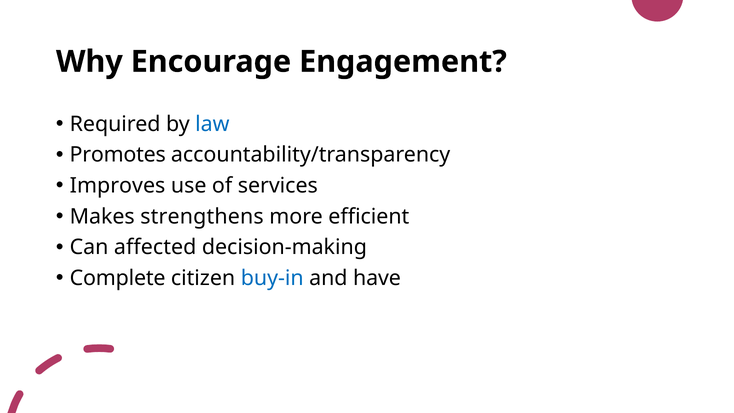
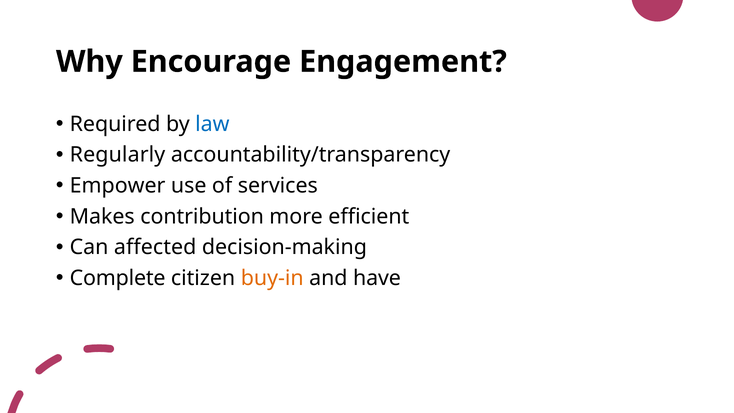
Promotes: Promotes -> Regularly (118, 155)
Improves: Improves -> Empower (118, 186)
strengthens: strengthens -> contribution (202, 216)
buy-in colour: blue -> orange (272, 278)
